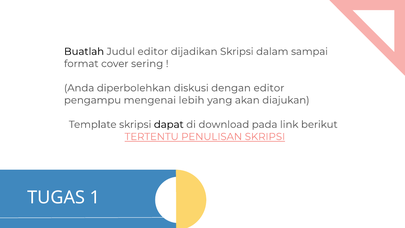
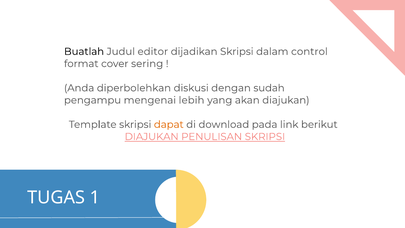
sampai: sampai -> control (309, 52)
dengan editor: editor -> sudah (269, 88)
dapat colour: black -> orange (169, 124)
TERTENTU: TERTENTU -> DIAJUKAN (152, 137)
